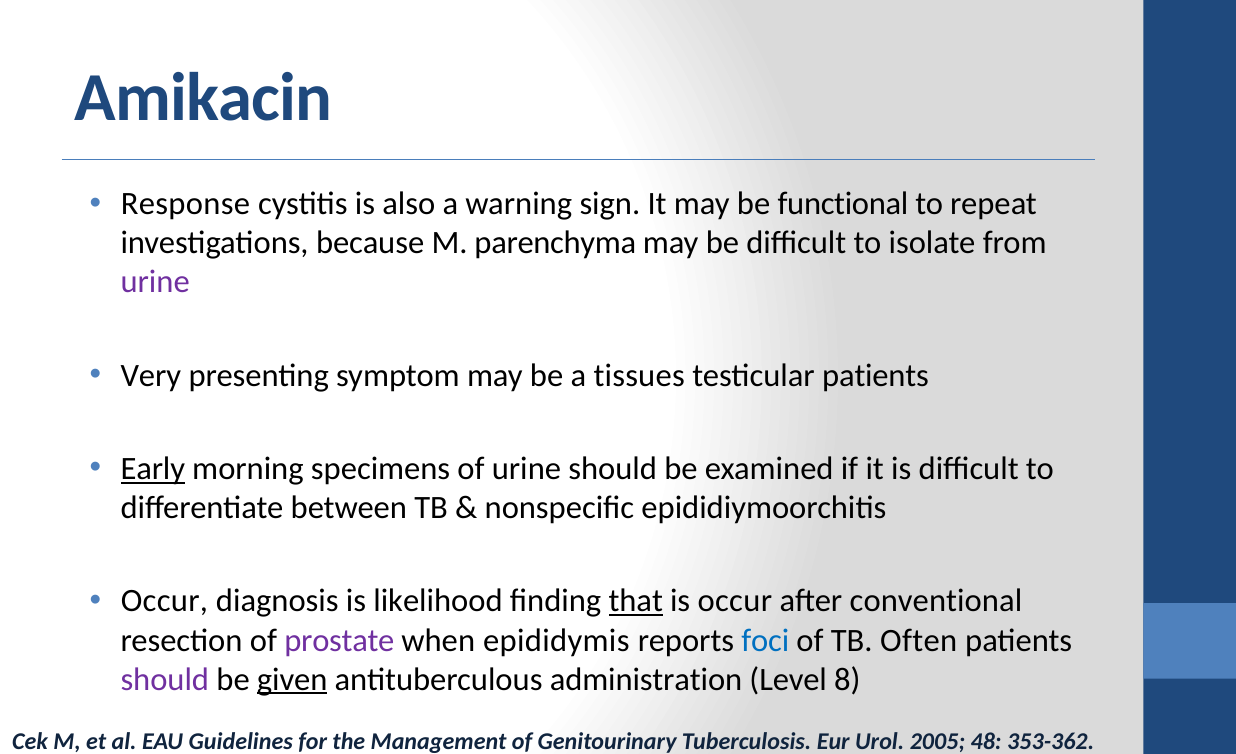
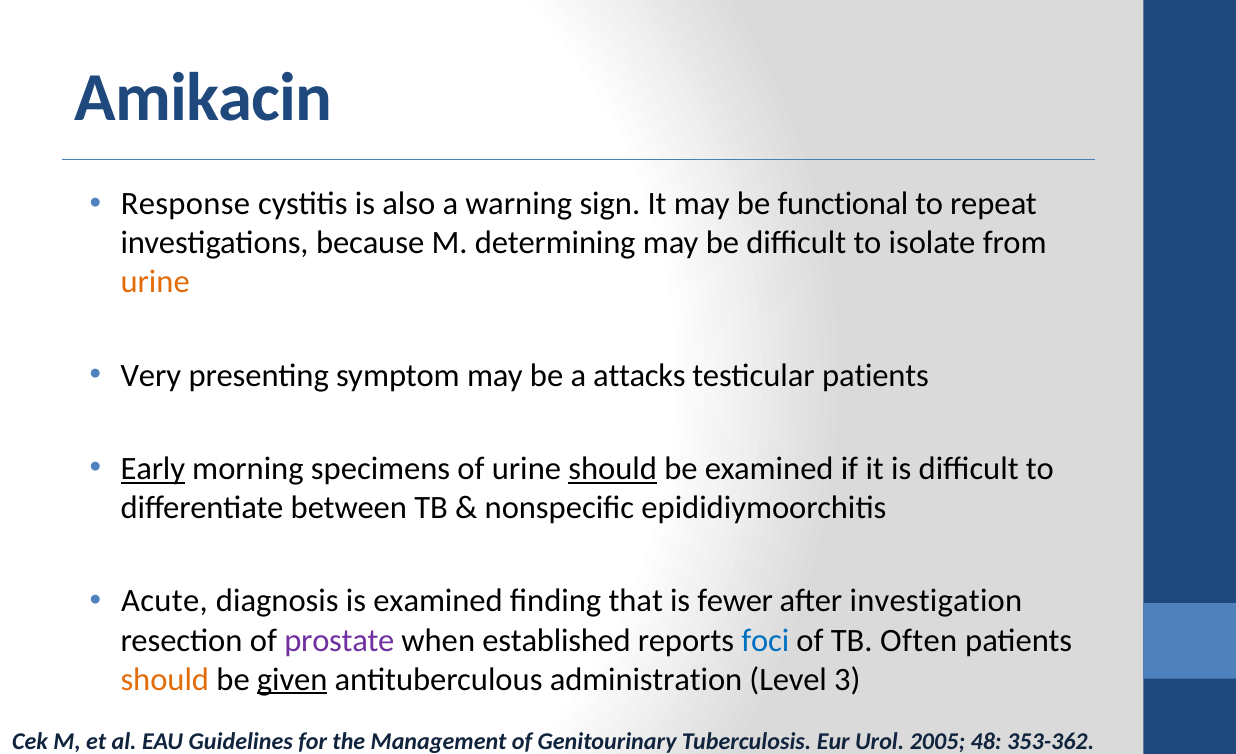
parenchyma: parenchyma -> determining (555, 243)
urine colour: purple -> orange (155, 282)
tissues: tissues -> attacks (639, 376)
should underline: none -> present (613, 469)
Occur: Occur -> Acute (164, 601)
is likelihood: likelihood -> examined (438, 601)
that underline: present -> none (636, 601)
is occur: occur -> fewer (735, 601)
conventional: conventional -> investigation (936, 601)
epididymis: epididymis -> established (557, 641)
should colour: purple -> orange (165, 680)
8: 8 -> 3 (847, 680)
